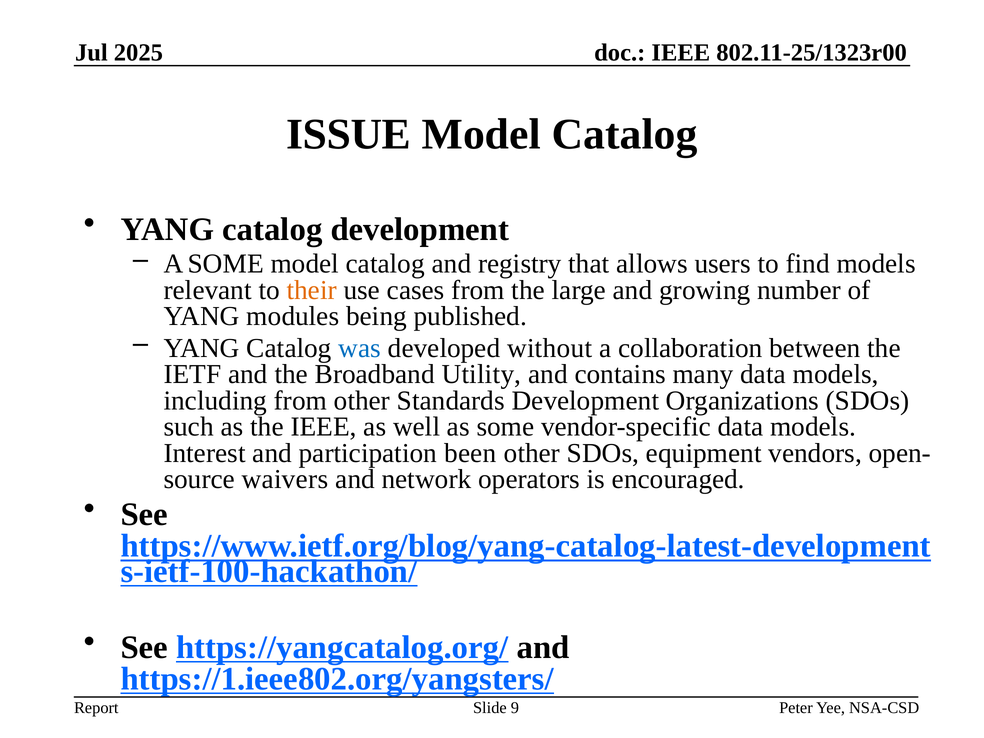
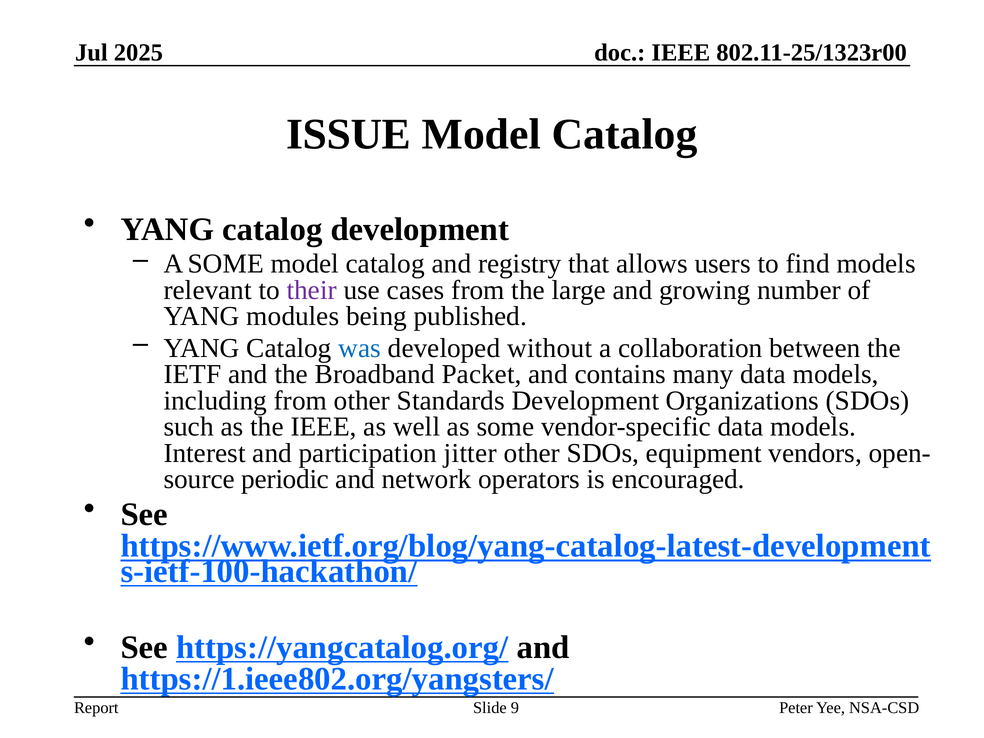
their colour: orange -> purple (312, 290)
Utility: Utility -> Packet (482, 374)
been: been -> jitter (470, 453)
waivers: waivers -> periodic (285, 479)
